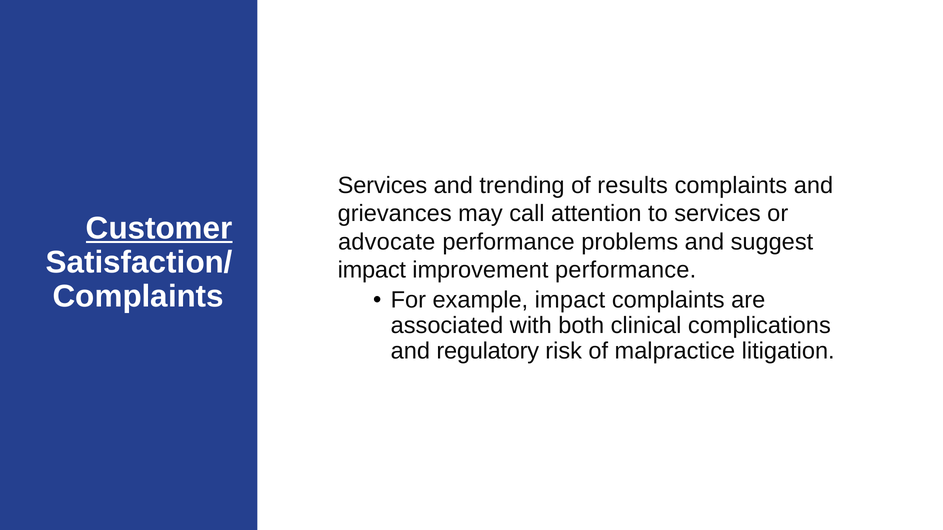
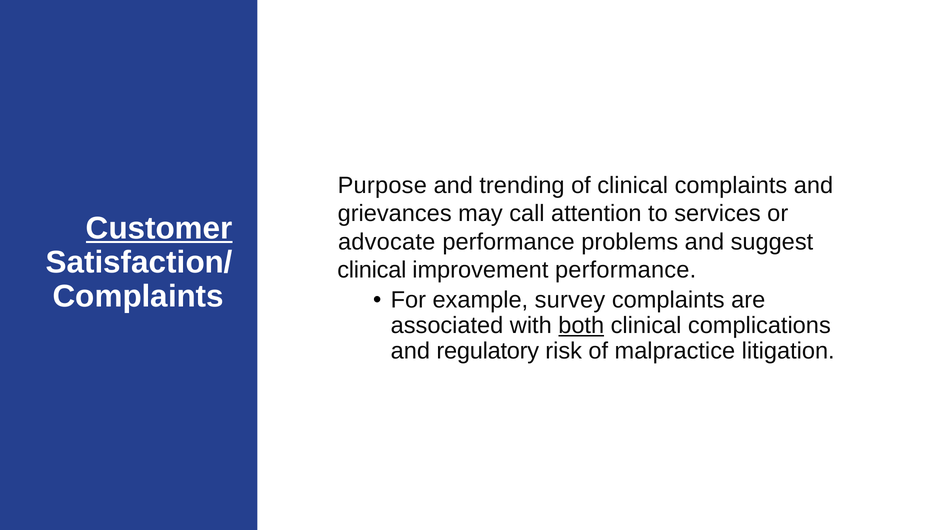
Services: Services -> Purpose (382, 186)
of results: results -> clinical (633, 186)
impact: impact -> clinical (372, 270)
example impact: impact -> survey (570, 300)
both underline: none -> present (581, 326)
